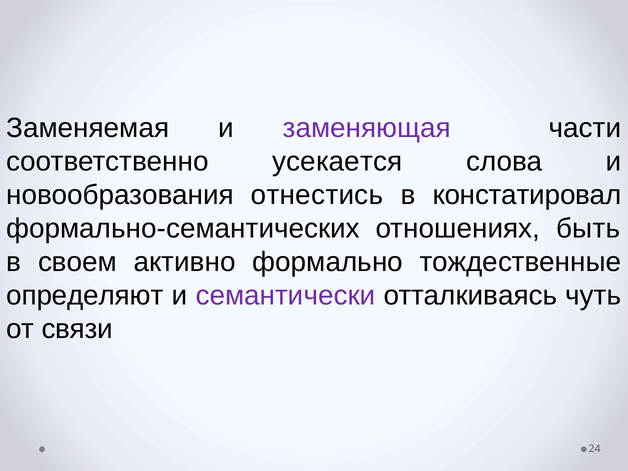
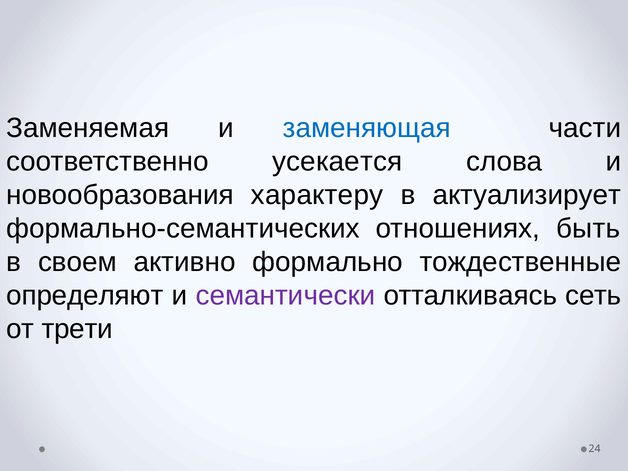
заменяющая colour: purple -> blue (367, 128)
отнестись: отнестись -> характеру (317, 195)
констатировал: констатировал -> актуализирует (527, 195)
чуть: чуть -> сеть (593, 296)
связи: связи -> трети (77, 329)
